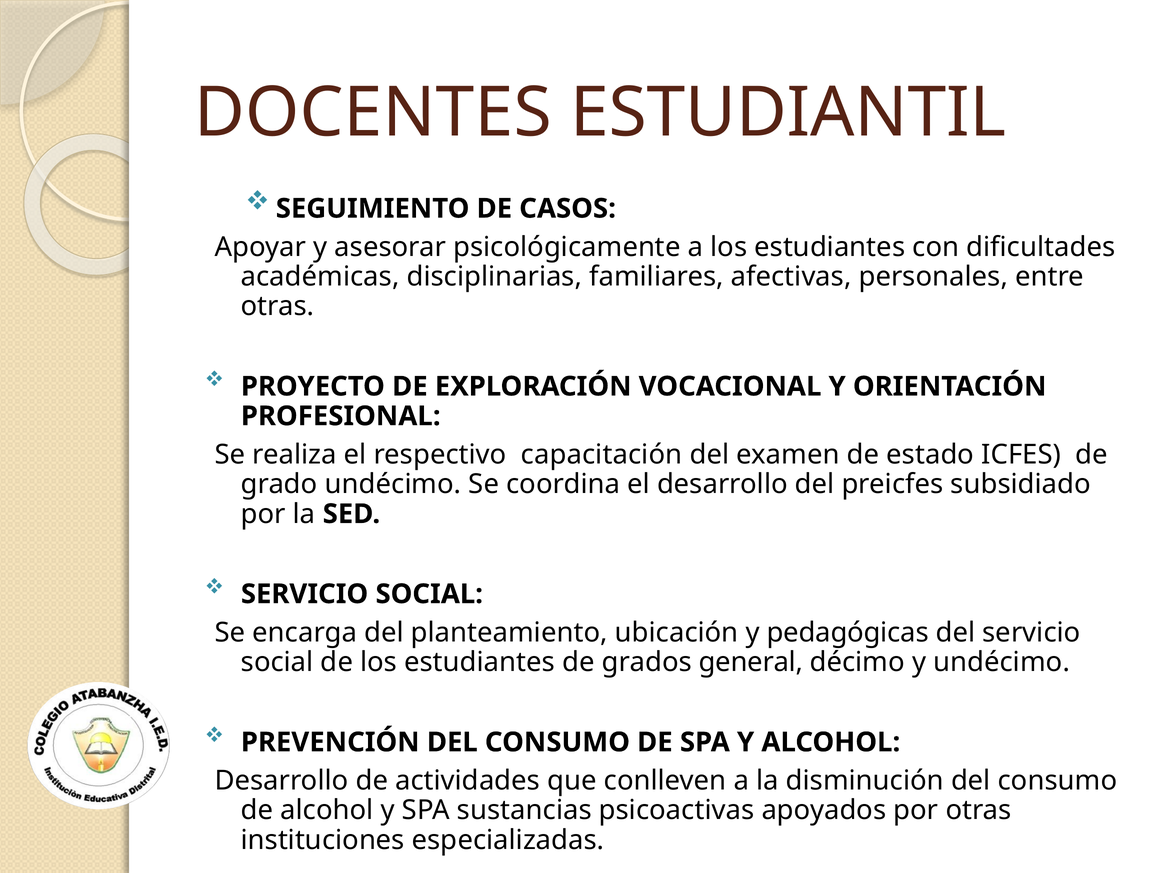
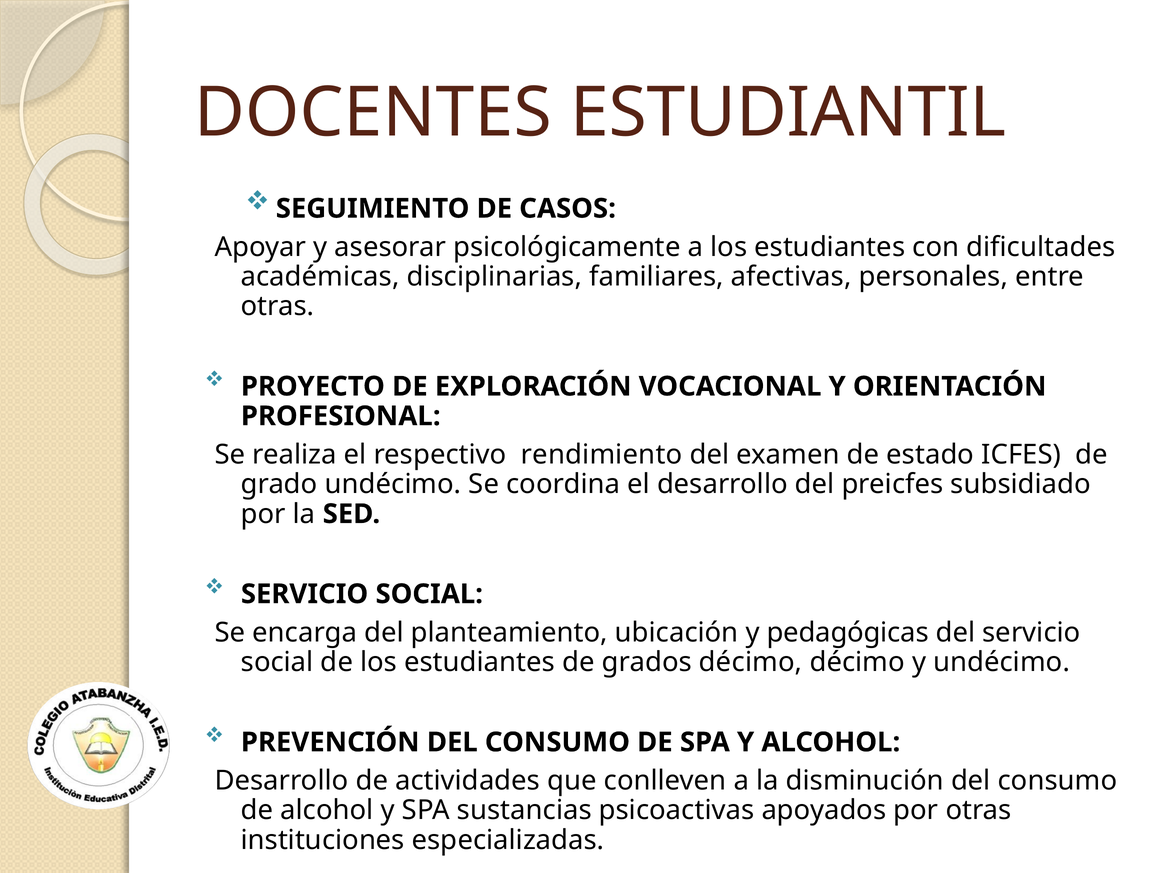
capacitación: capacitación -> rendimiento (602, 455)
grados general: general -> décimo (751, 662)
